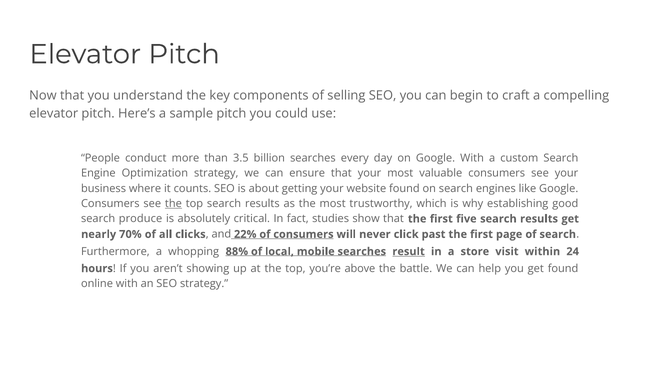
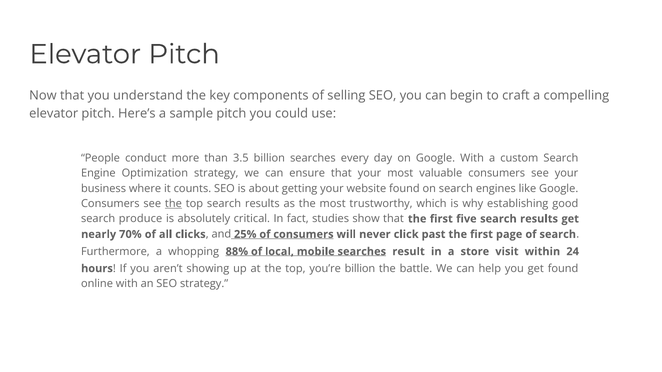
22%: 22% -> 25% (245, 235)
result underline: present -> none (409, 252)
you’re above: above -> billion (360, 269)
